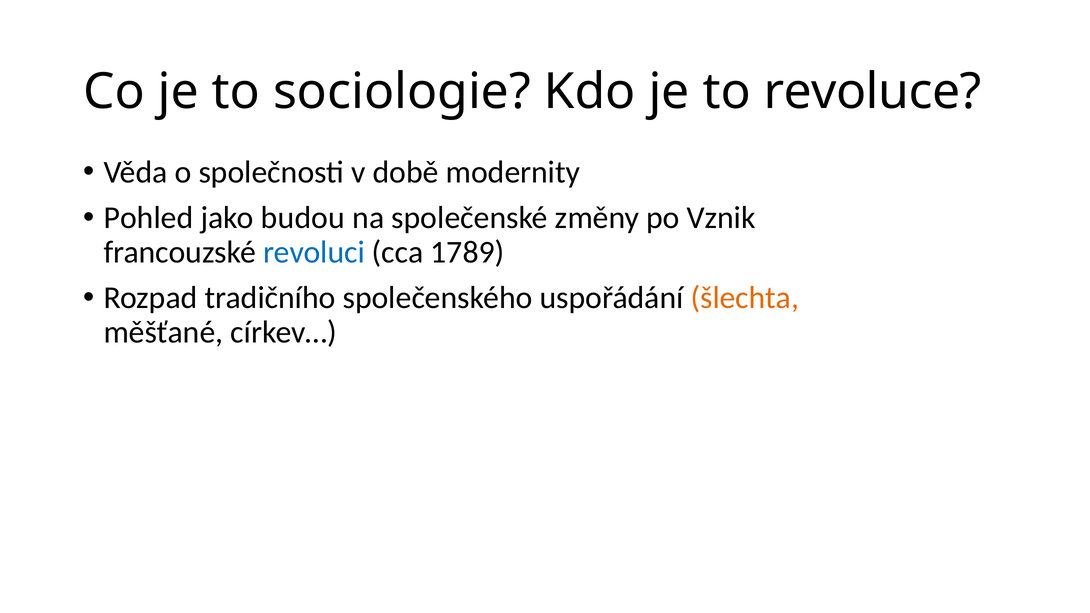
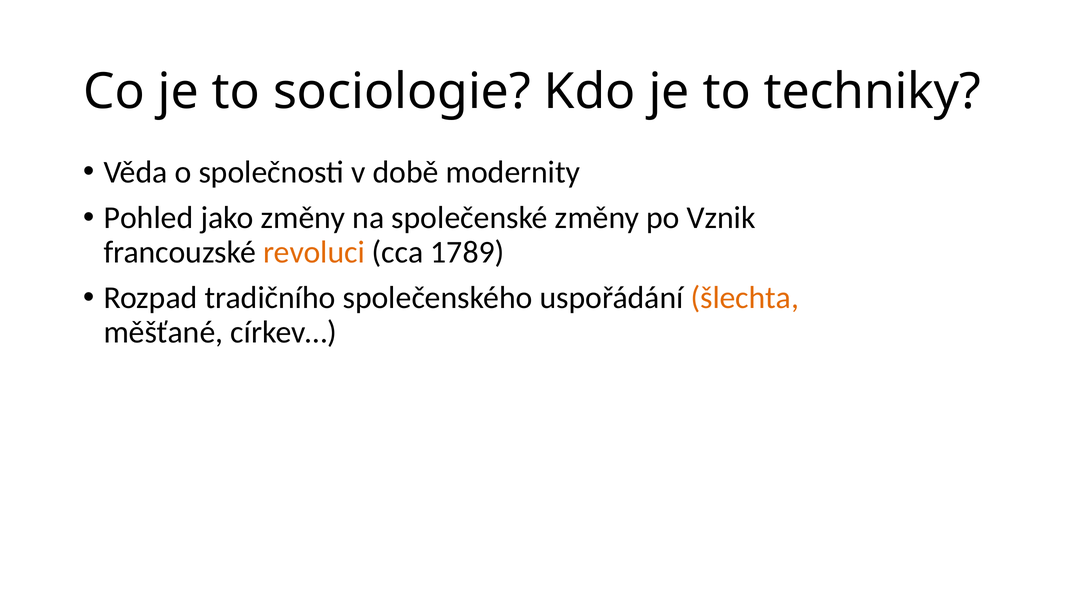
revoluce: revoluce -> techniky (872, 92)
jako budou: budou -> změny (303, 218)
revoluci colour: blue -> orange (314, 252)
